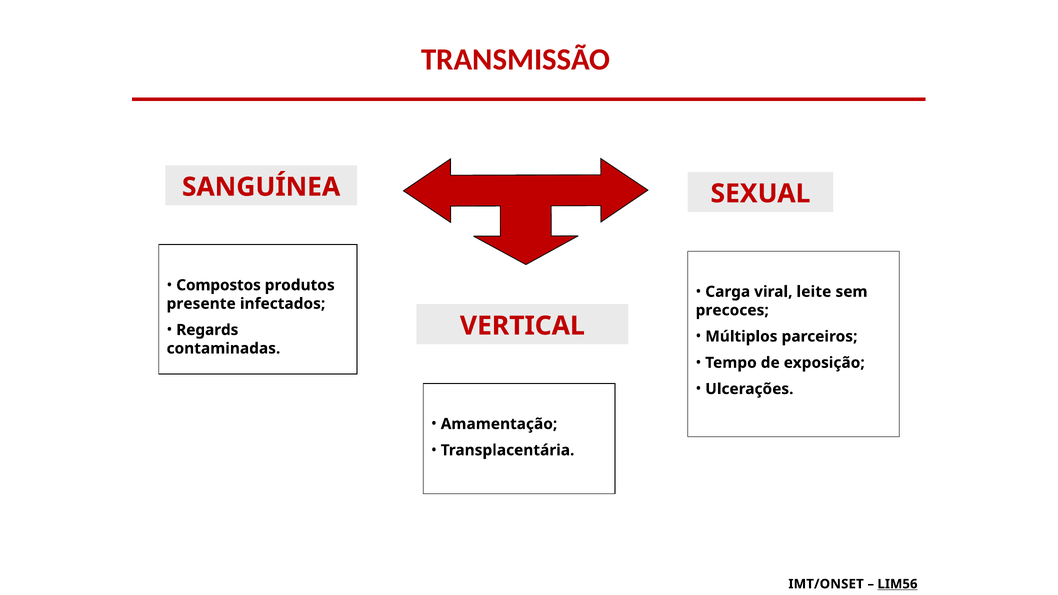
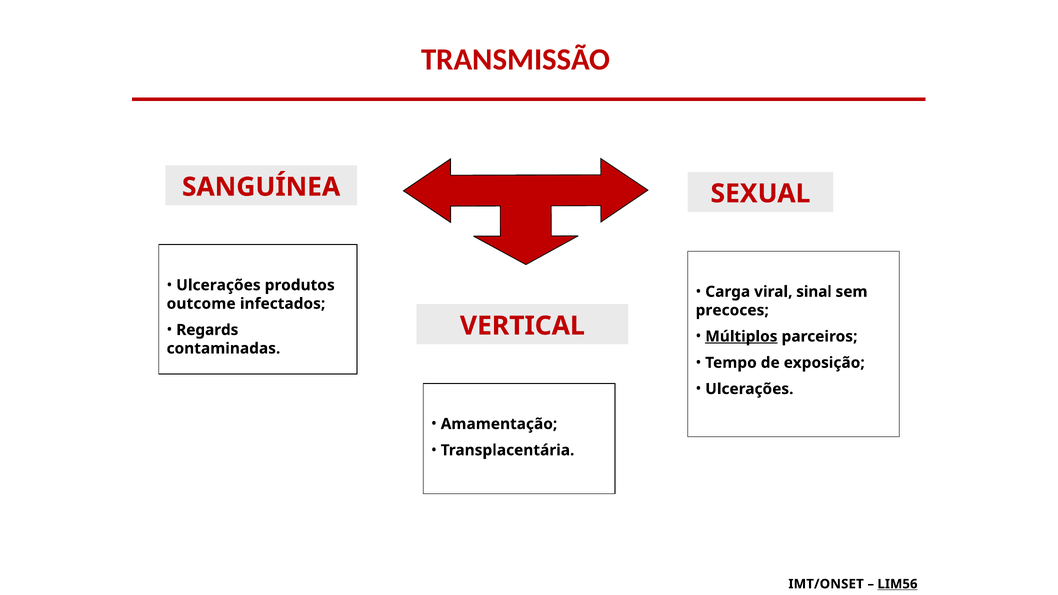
Compostos: Compostos -> Ulcerações (218, 285)
leite: leite -> sinal (814, 292)
presente: presente -> outcome (201, 304)
Múltiplos underline: none -> present (741, 337)
